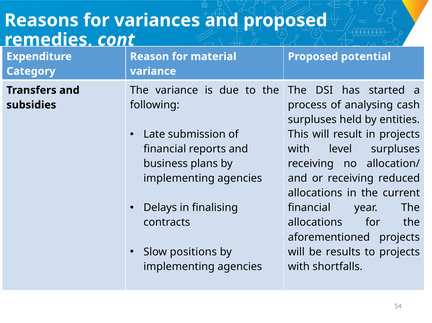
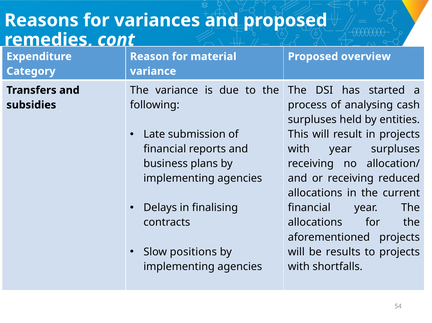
potential: potential -> overview (366, 57)
with level: level -> year (340, 149)
